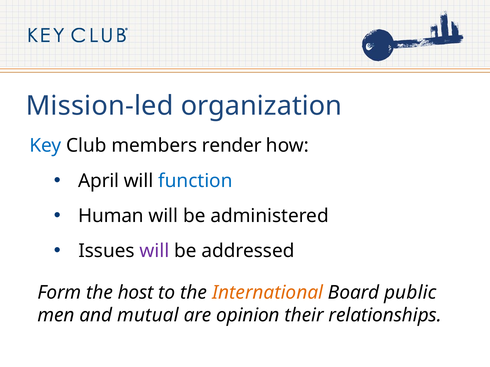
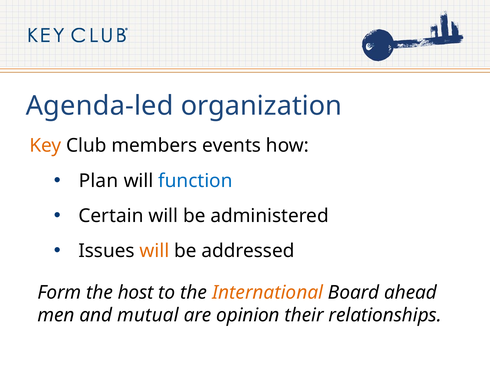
Mission-led: Mission-led -> Agenda-led (100, 106)
Key colour: blue -> orange (45, 146)
render: render -> events (232, 146)
April: April -> Plan (99, 181)
Human: Human -> Certain (111, 216)
will colour: purple -> orange (154, 251)
public: public -> ahead (410, 293)
